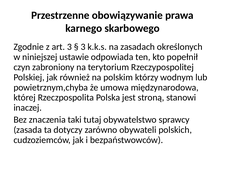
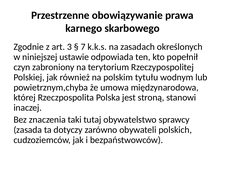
3: 3 -> 7 (83, 47)
którzy: którzy -> tytułu (147, 77)
